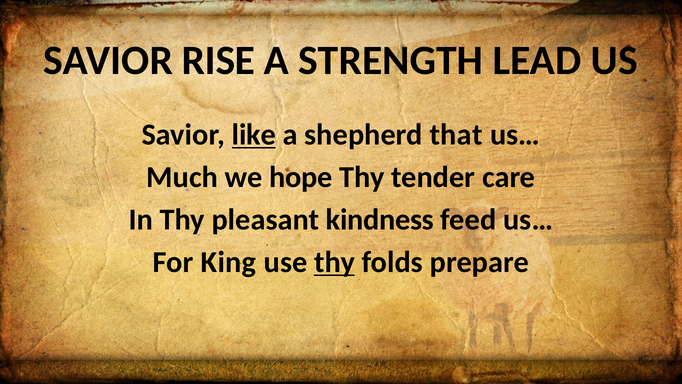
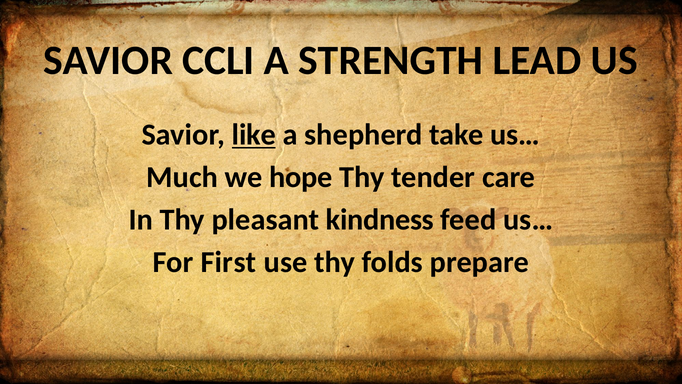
RISE: RISE -> CCLI (218, 60)
that: that -> take (456, 135)
King: King -> First (228, 262)
thy underline: present -> none (335, 262)
